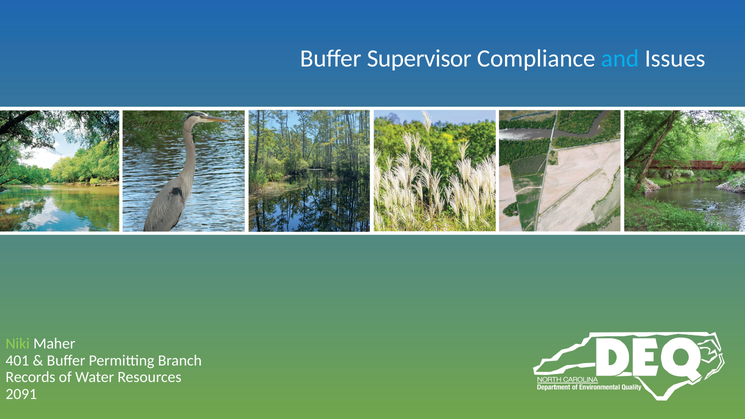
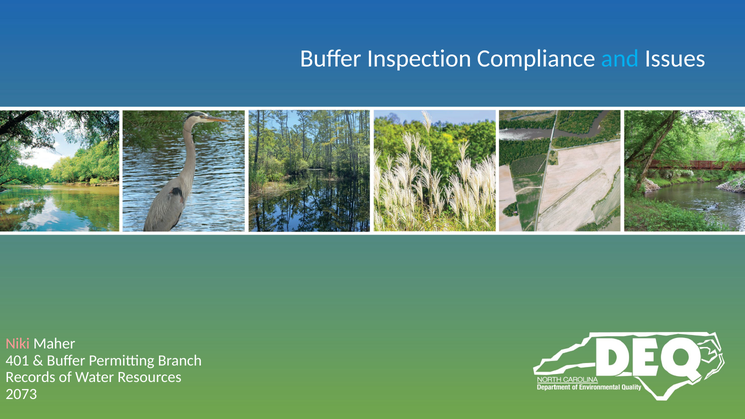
Supervisor: Supervisor -> Inspection (419, 58)
Niki colour: light green -> pink (18, 344)
2091: 2091 -> 2073 (21, 394)
